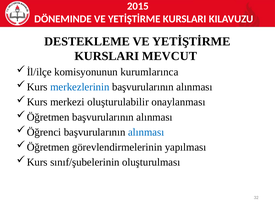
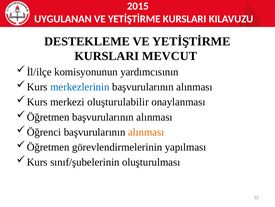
DÖNEMINDE: DÖNEMINDE -> UYGULANAN (63, 19)
kurumlarınca: kurumlarınca -> yardımcısının (149, 72)
alınması colour: blue -> orange (146, 132)
